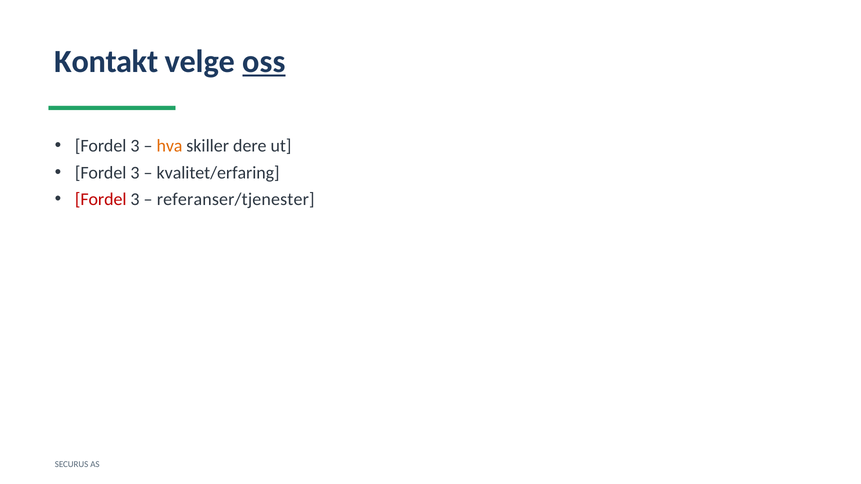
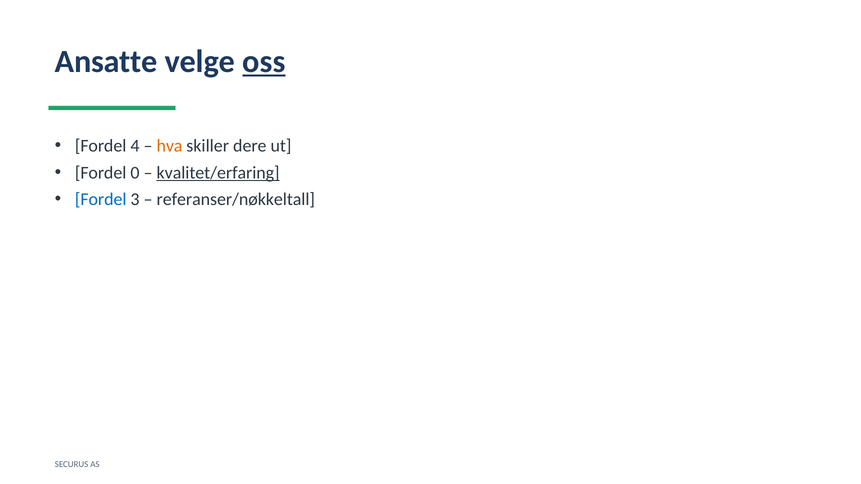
Kontakt: Kontakt -> Ansatte (106, 61)
3: 3 -> 4 (135, 146)
3: 3 -> 0 (135, 173)
kvalitet/erfaring underline: none -> present (218, 173)
Fordel colour: red -> blue (101, 200)
referanser/tjenester: referanser/tjenester -> referanser/nøkkeltall (236, 200)
